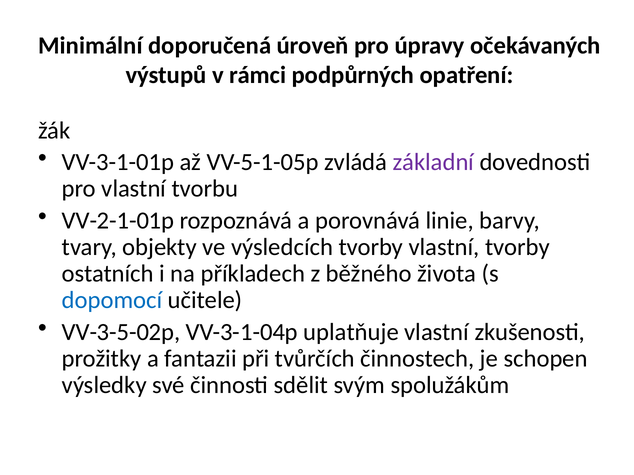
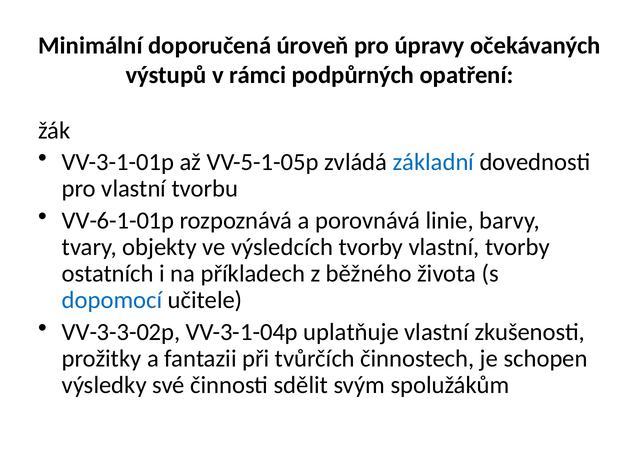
základní colour: purple -> blue (433, 162)
VV-2-1-01p: VV-2-1-01p -> VV-6-1-01p (118, 221)
VV-3-5-02p: VV-3-5-02p -> VV-3-3-02p (121, 332)
